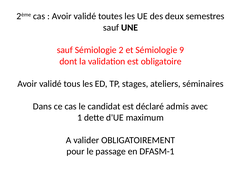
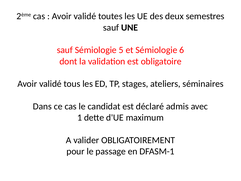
2: 2 -> 5 (121, 50)
9: 9 -> 6 (182, 50)
